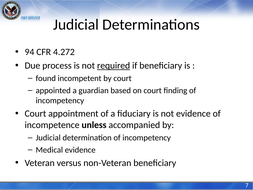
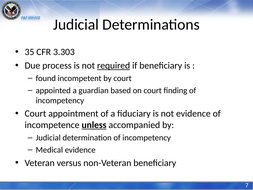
94: 94 -> 35 (29, 52)
4.272: 4.272 -> 3.303 (64, 52)
unless underline: none -> present (94, 125)
